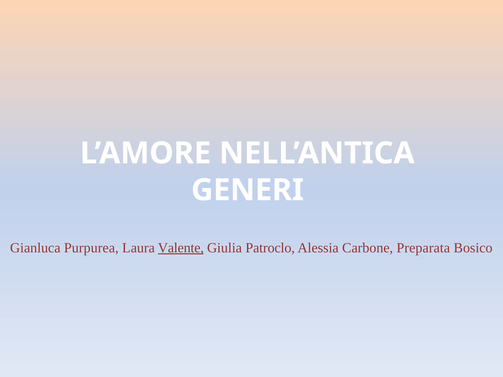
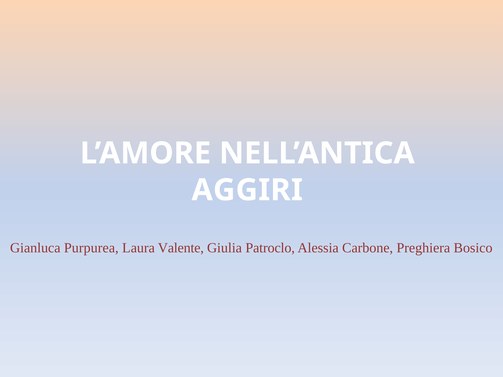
GENERI: GENERI -> AGGIRI (247, 190)
Valente underline: present -> none (181, 248)
Preparata: Preparata -> Preghiera (423, 248)
